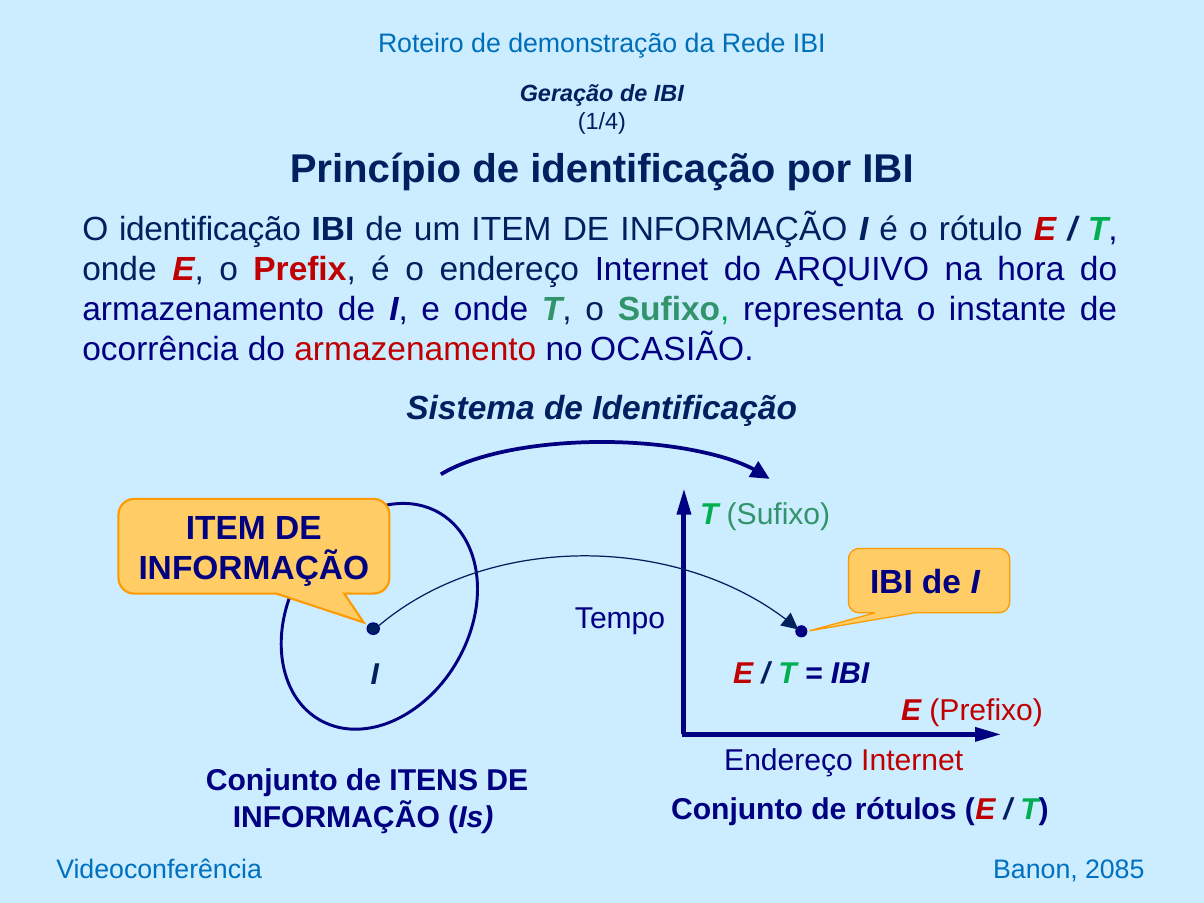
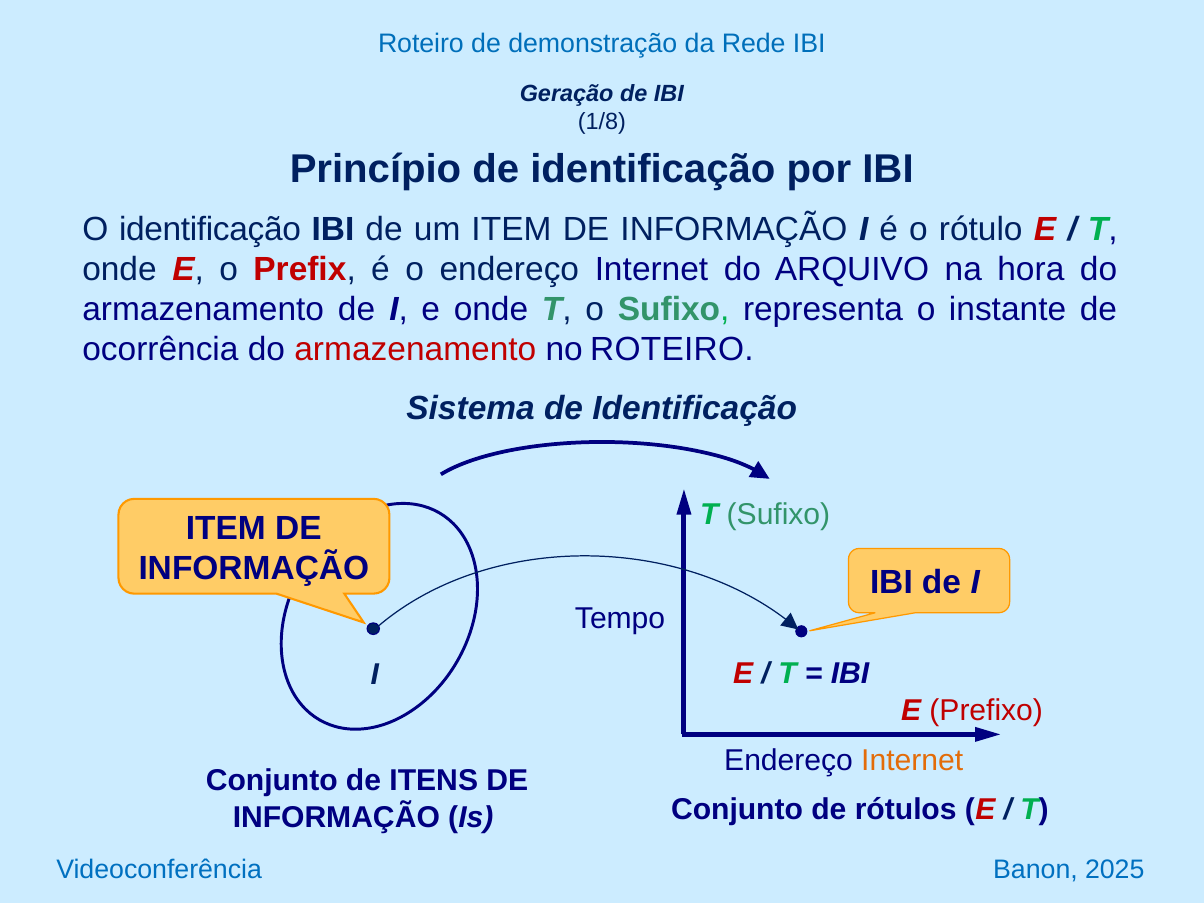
1/4: 1/4 -> 1/8 (602, 122)
no OCASIÃO: OCASIÃO -> ROTEIRO (672, 350)
Internet colour: red -> orange (912, 761)
2085: 2085 -> 2025 (1115, 870)
